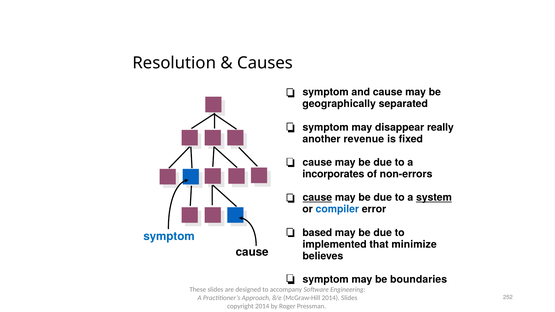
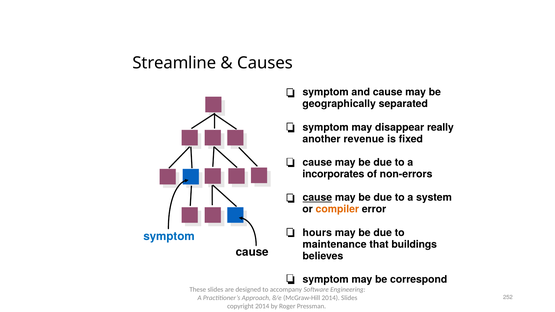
Resolution: Resolution -> Streamline (174, 63)
system underline: present -> none (434, 198)
compiler colour: blue -> orange (337, 209)
based: based -> hours (317, 233)
implemented: implemented -> maintenance (335, 244)
minimize: minimize -> buildings (414, 244)
boundaries: boundaries -> correspond (419, 280)
